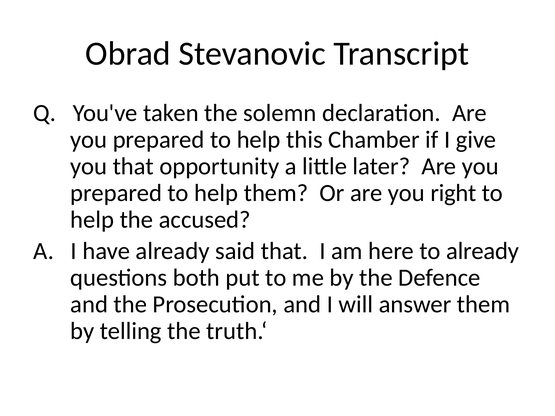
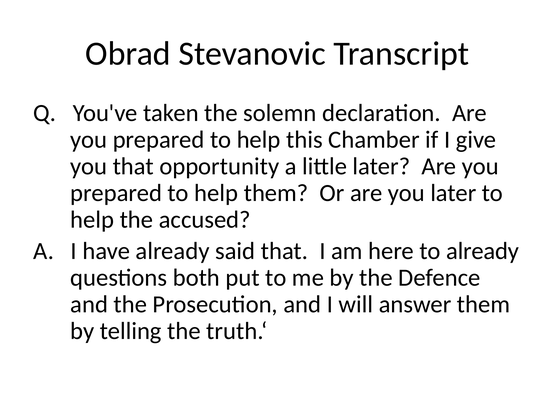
you right: right -> later (453, 193)
